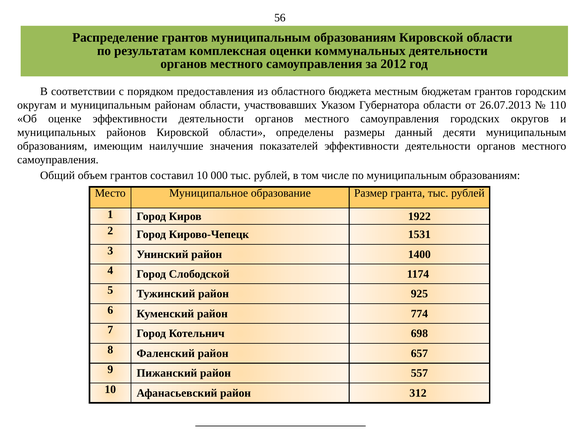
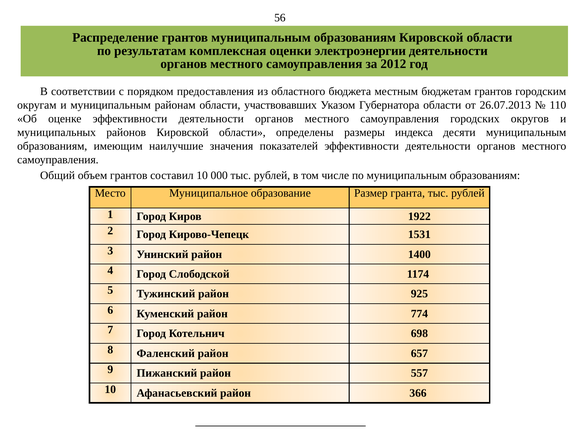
коммунальных: коммунальных -> электроэнергии (360, 51)
данный: данный -> индекса (414, 132)
312: 312 -> 366 (418, 393)
